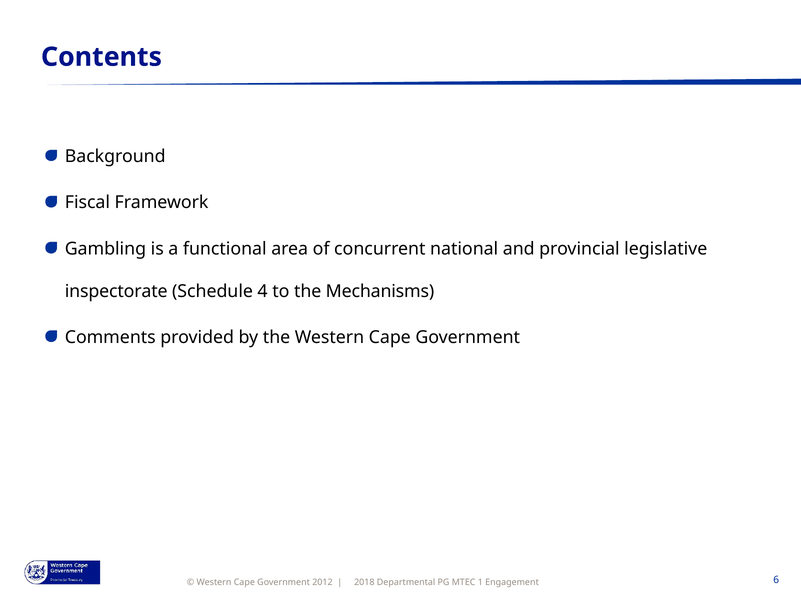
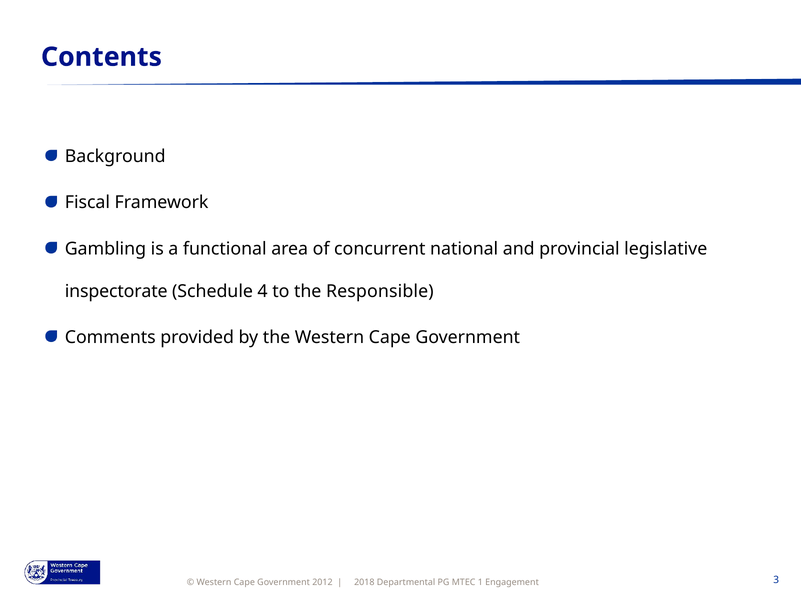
Mechanisms: Mechanisms -> Responsible (380, 291)
6: 6 -> 3 (776, 580)
